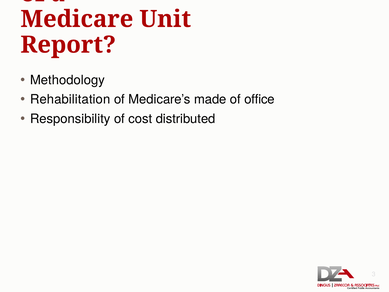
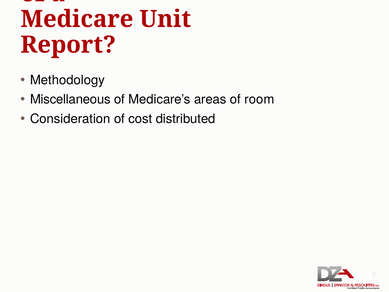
Rehabilitation: Rehabilitation -> Miscellaneous (70, 99)
made: made -> areas (210, 99)
office: office -> room (259, 99)
Responsibility: Responsibility -> Consideration (70, 119)
